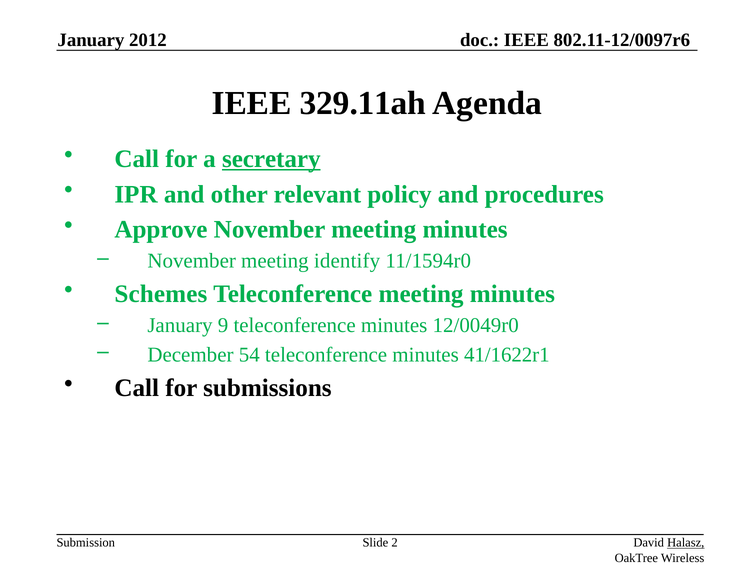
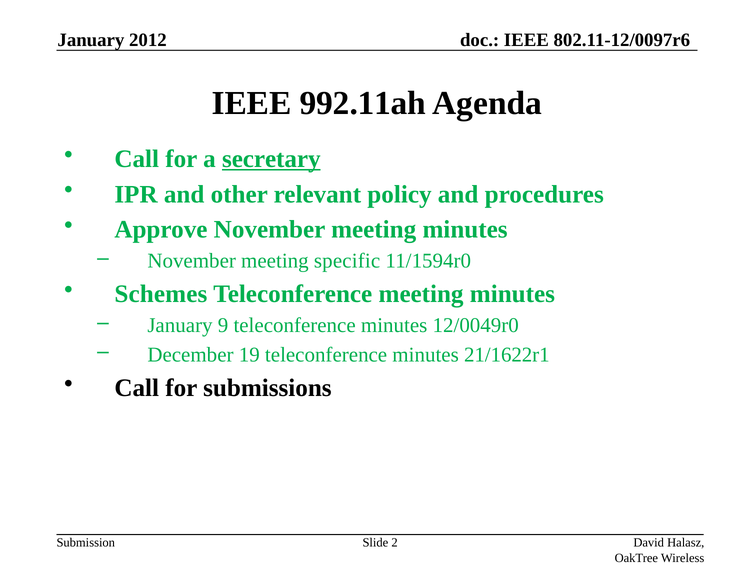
329.11ah: 329.11ah -> 992.11ah (363, 103)
identify: identify -> specific (347, 261)
54: 54 -> 19 (249, 355)
41/1622r1: 41/1622r1 -> 21/1622r1 (507, 355)
Halasz underline: present -> none (686, 542)
